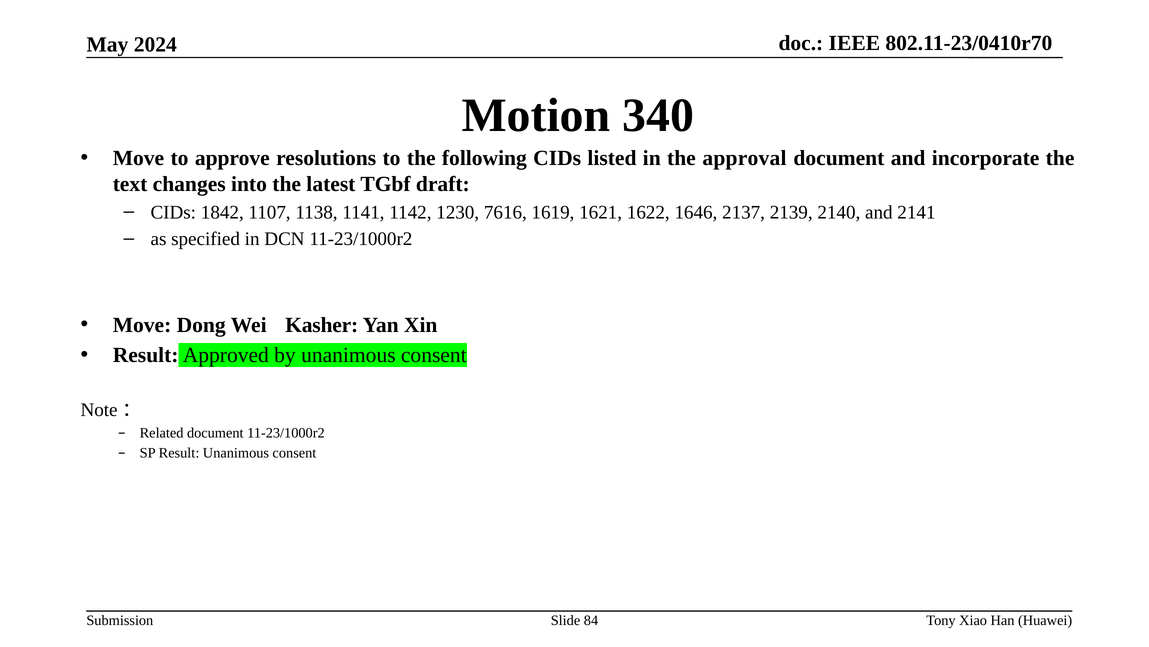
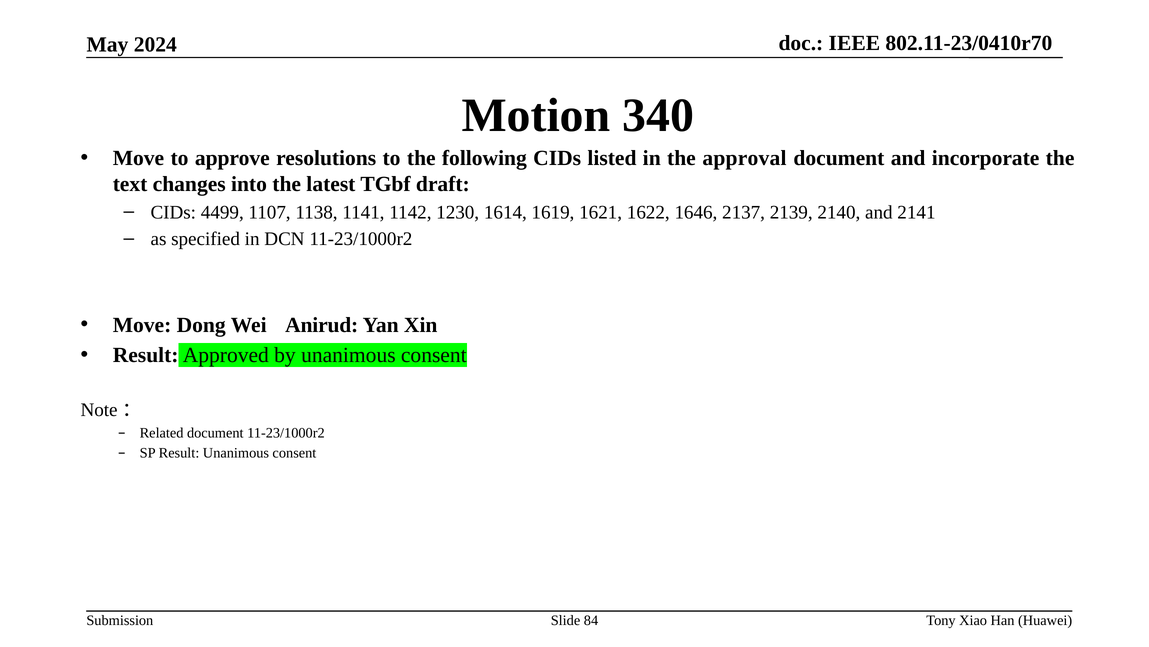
1842: 1842 -> 4499 (222, 212)
7616: 7616 -> 1614 (505, 212)
Kasher: Kasher -> Anirud (322, 325)
